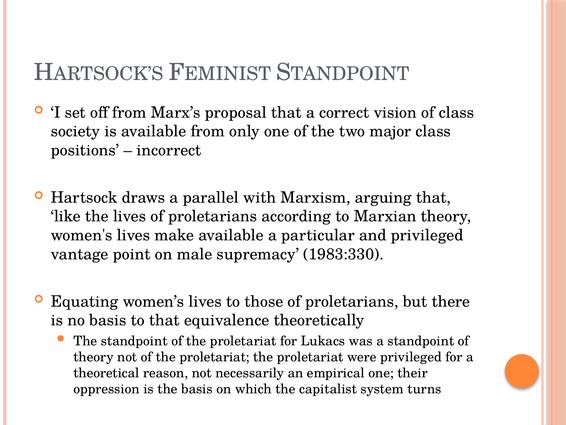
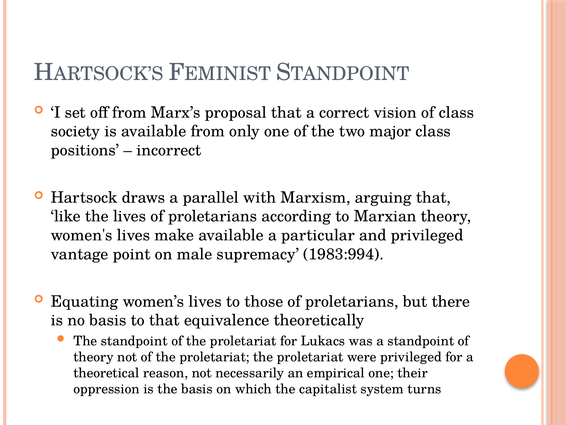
1983:330: 1983:330 -> 1983:994 (344, 254)
